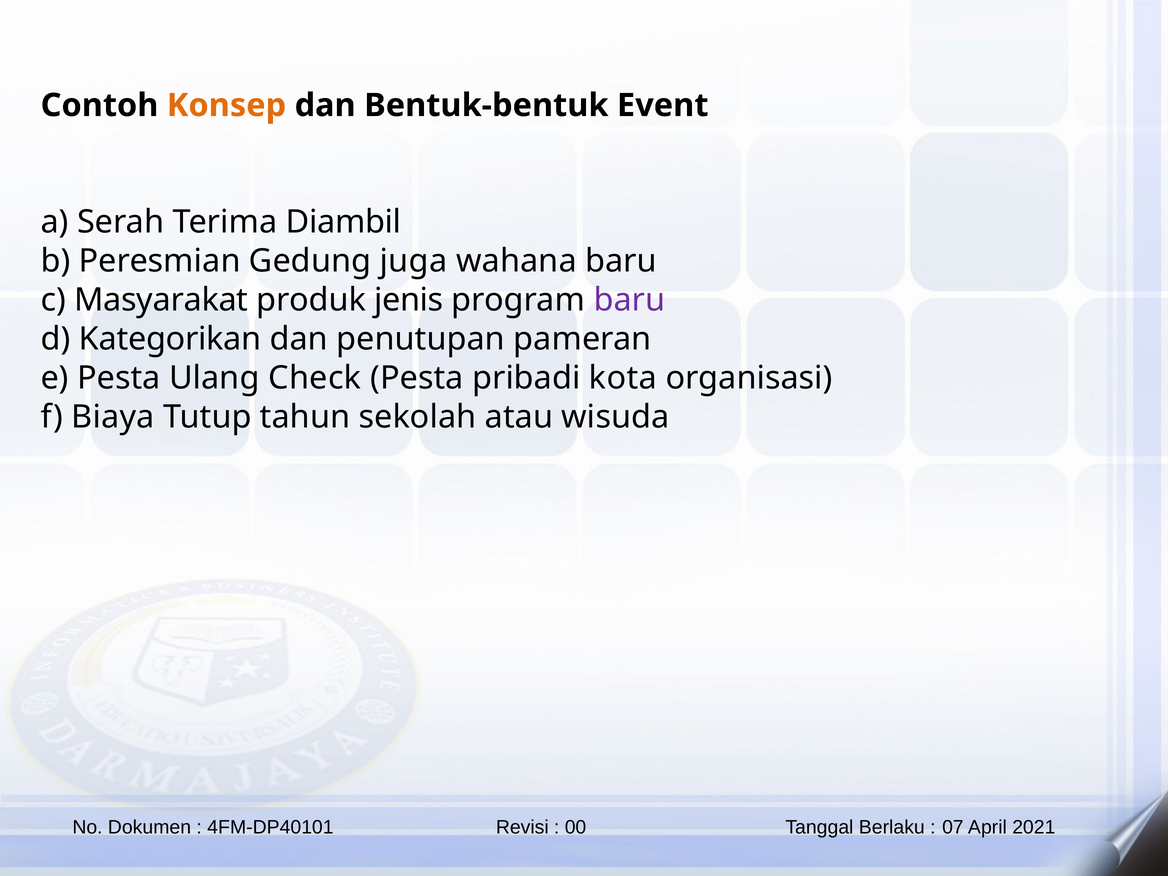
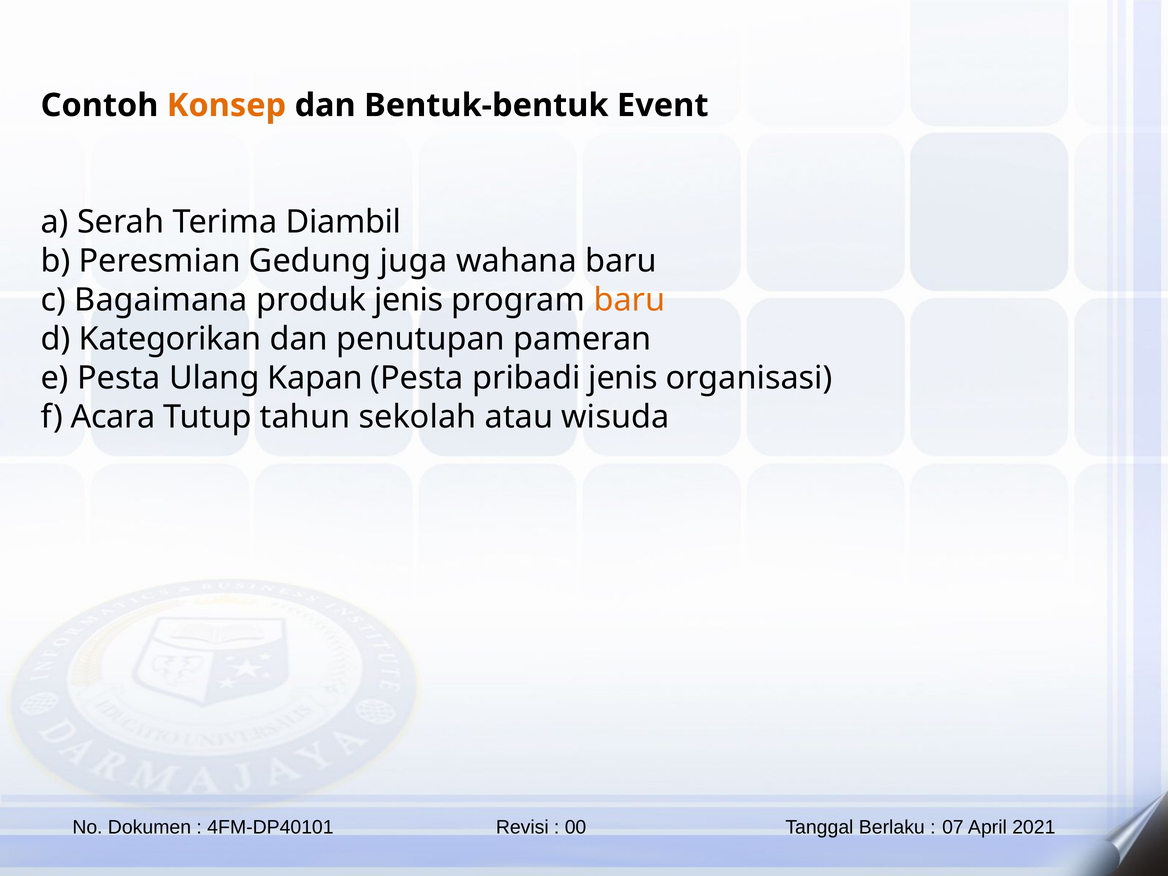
Masyarakat: Masyarakat -> Bagaimana (161, 300)
baru colour: purple -> orange (629, 300)
Check: Check -> Kapan (315, 378)
pribadi kota: kota -> jenis (623, 378)
Biaya: Biaya -> Acara (113, 417)
